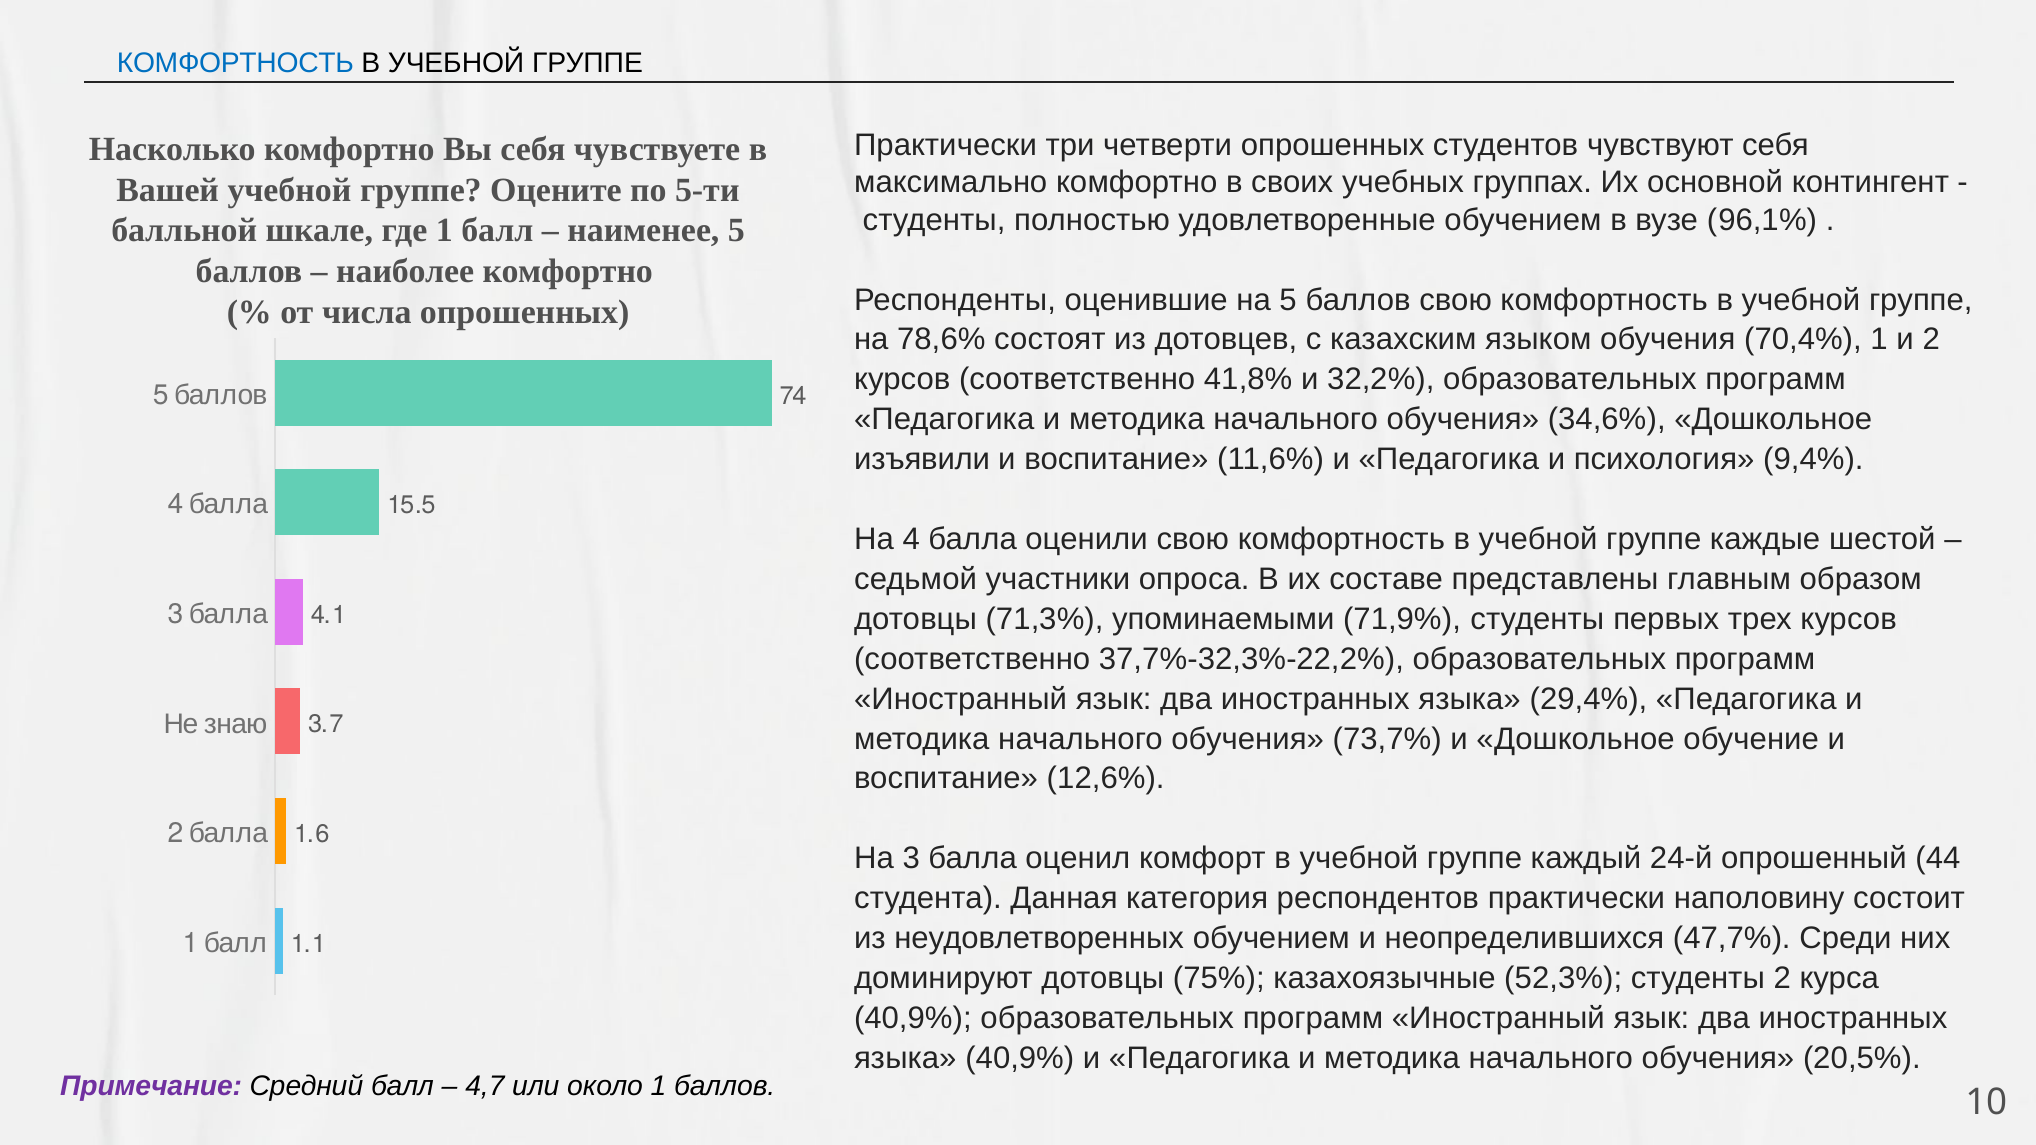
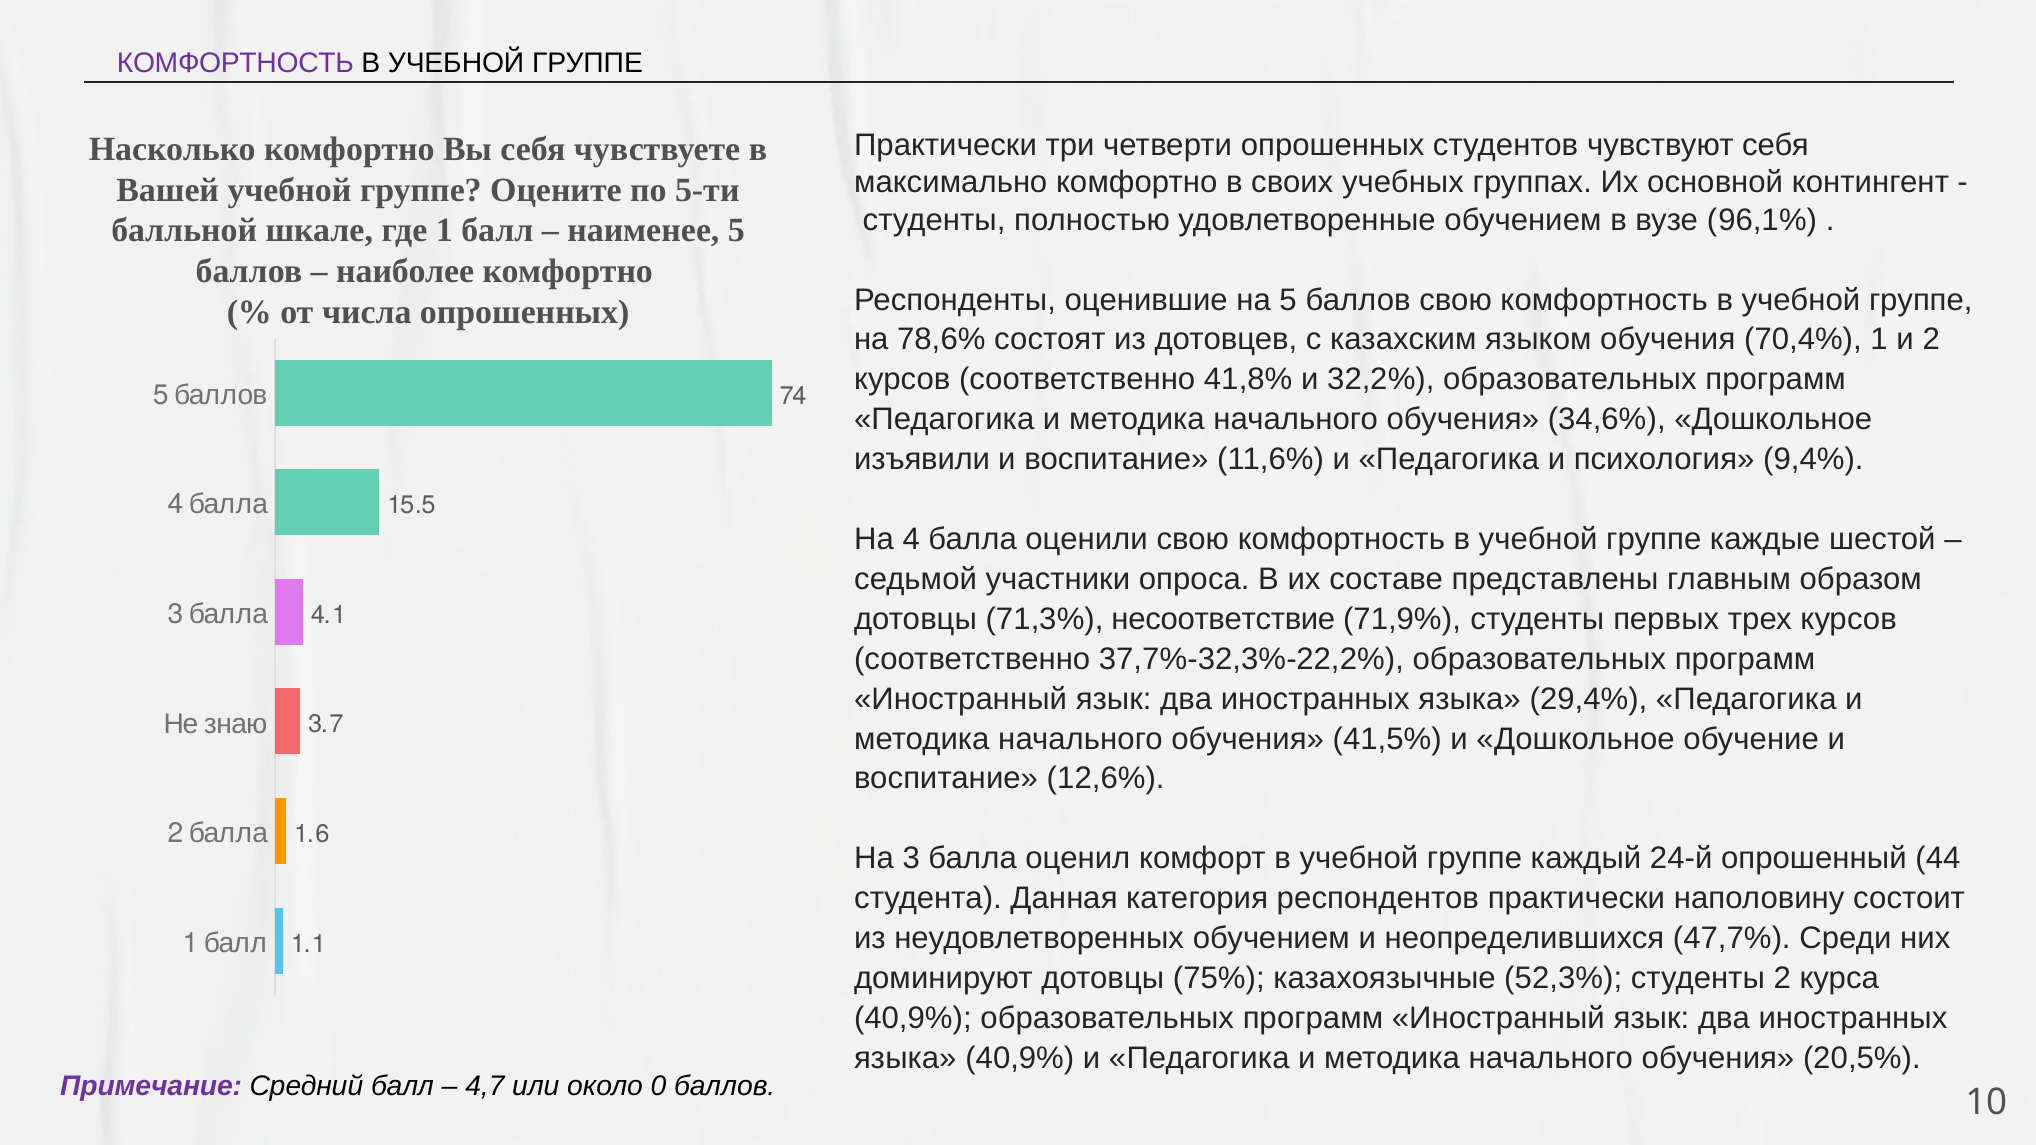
КОМФОРТНОСТЬ colour: blue -> purple (235, 63)
упоминаемыми: упоминаемыми -> несоответствие (1223, 619)
73,7%: 73,7% -> 41,5% (1387, 739)
около 1: 1 -> 0 (659, 1086)
